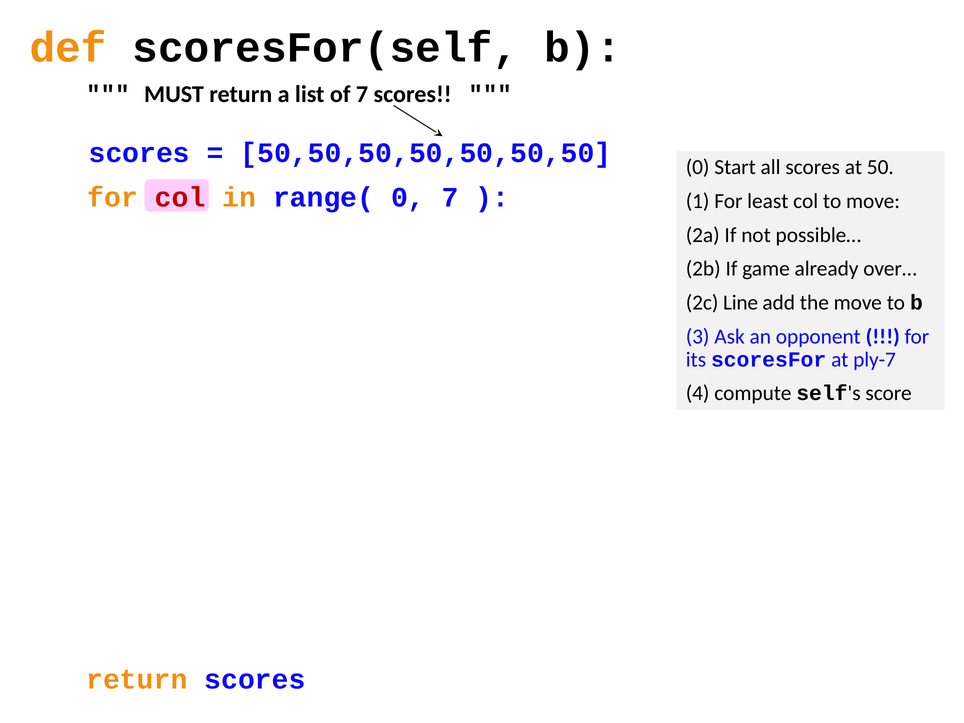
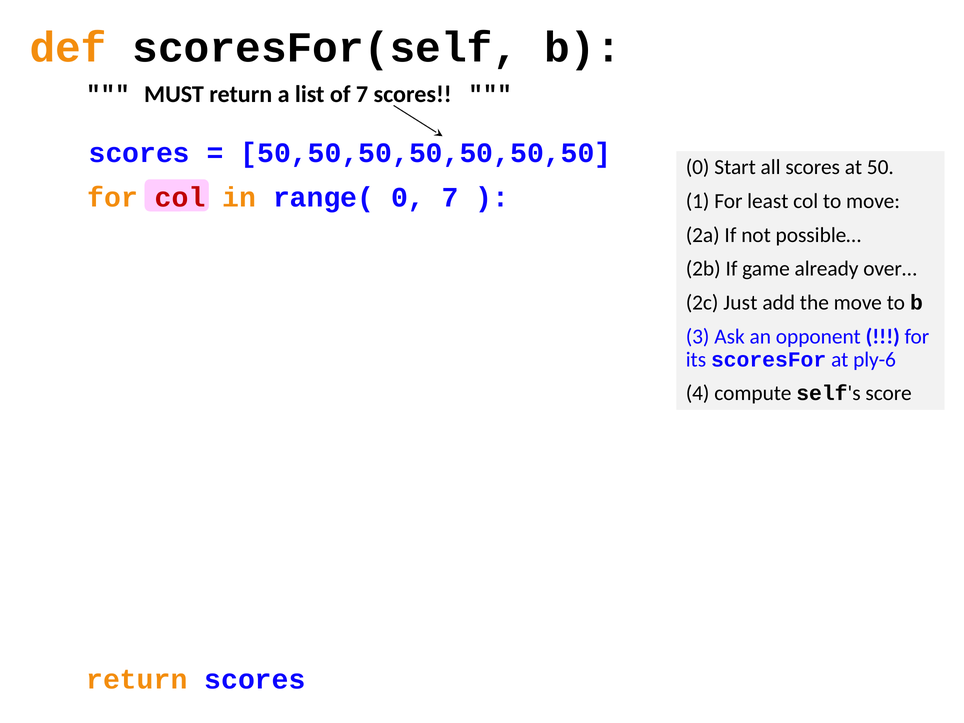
Line: Line -> Just (740, 303)
ply-7: ply-7 -> ply-6 (875, 360)
